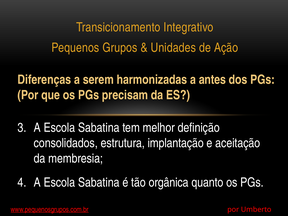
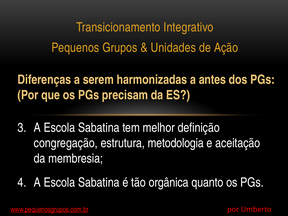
consolidados: consolidados -> congregação (66, 143)
implantação: implantação -> metodologia (176, 143)
